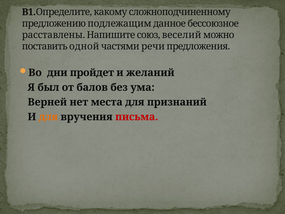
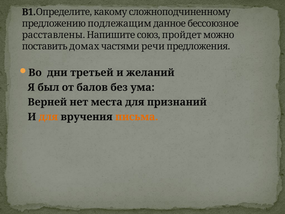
веселий: веселий -> пройдет (182, 35)
одной: одной -> домах (84, 46)
пройдет: пройдет -> третьей (92, 73)
письма colour: red -> orange (137, 117)
